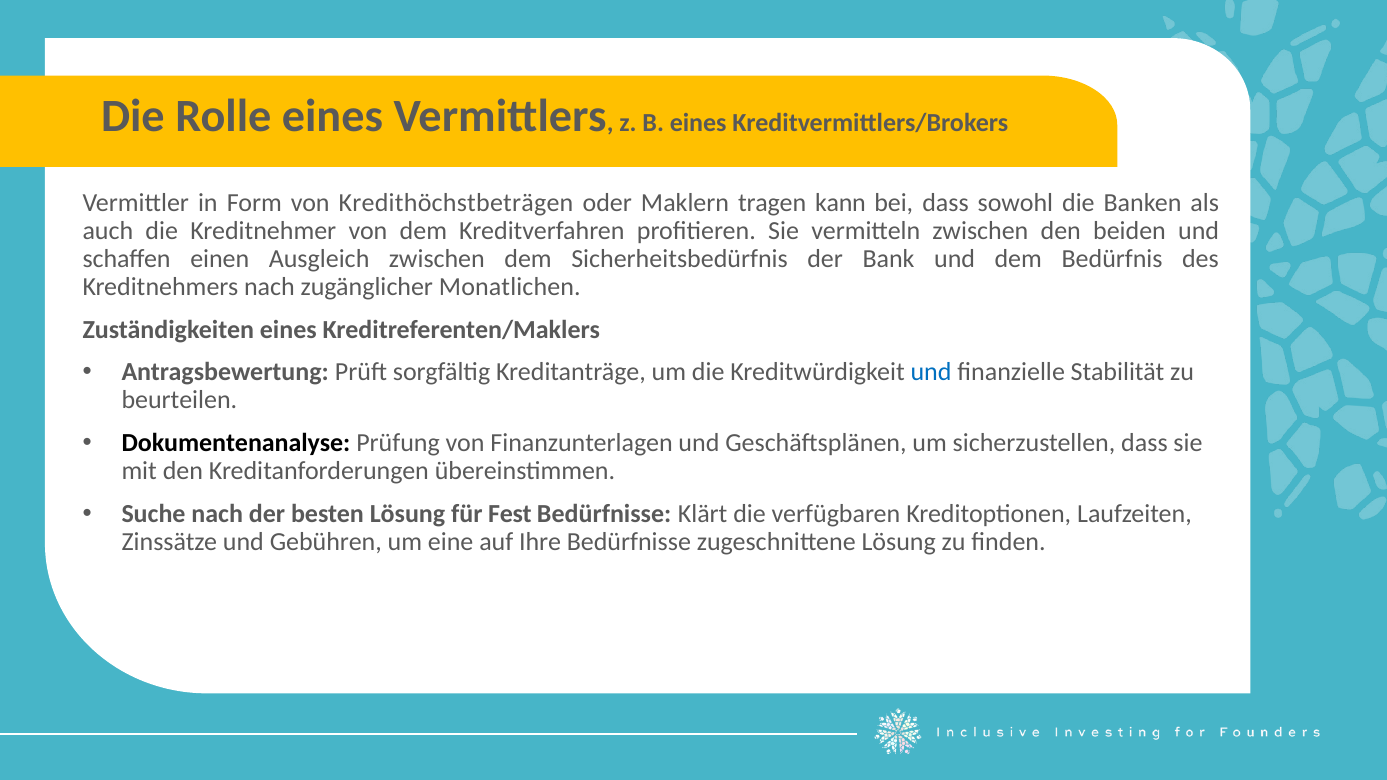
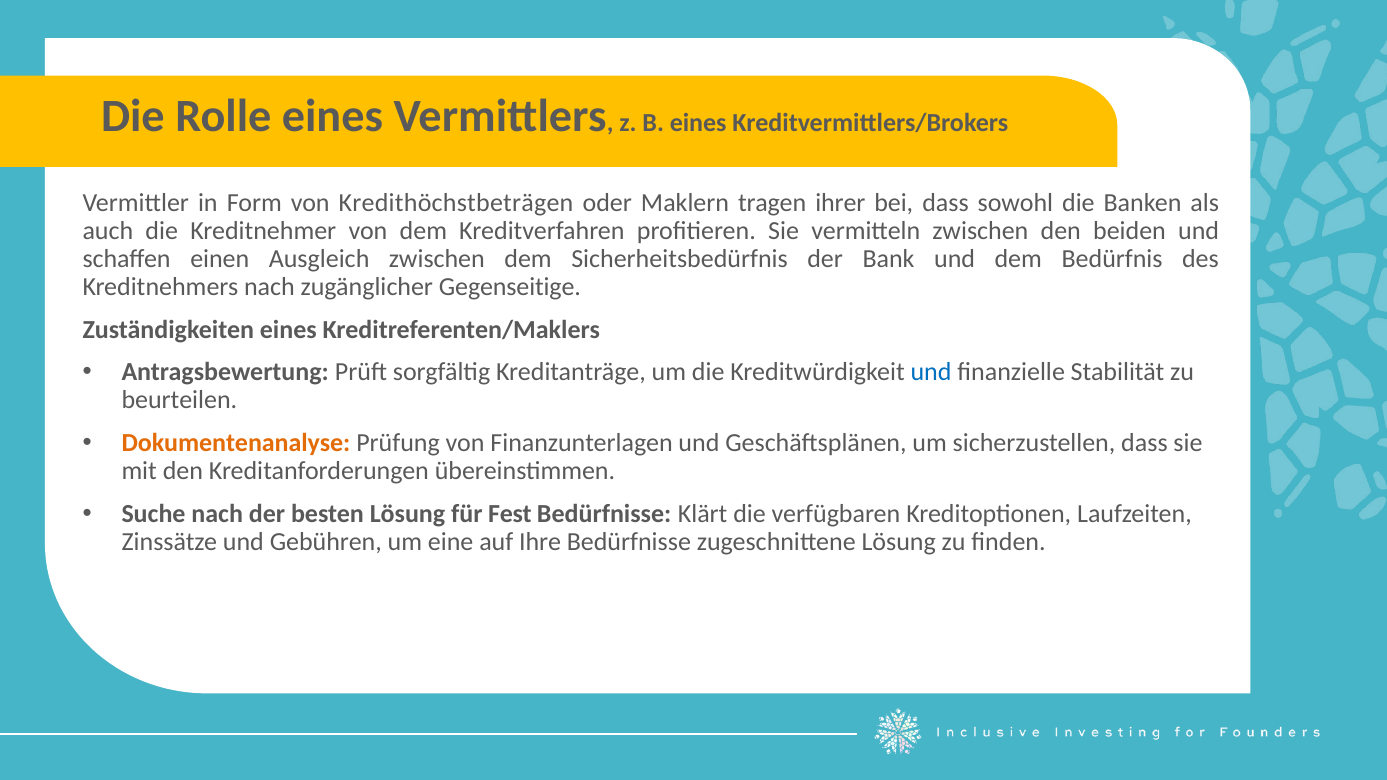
kann: kann -> ihrer (840, 203)
Monatlichen: Monatlichen -> Gegenseitige (510, 287)
Dokumentenanalyse colour: black -> orange (236, 443)
